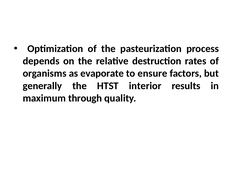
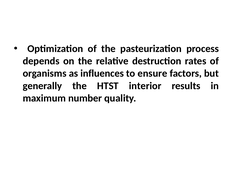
evaporate: evaporate -> influences (102, 74)
through: through -> number (85, 99)
